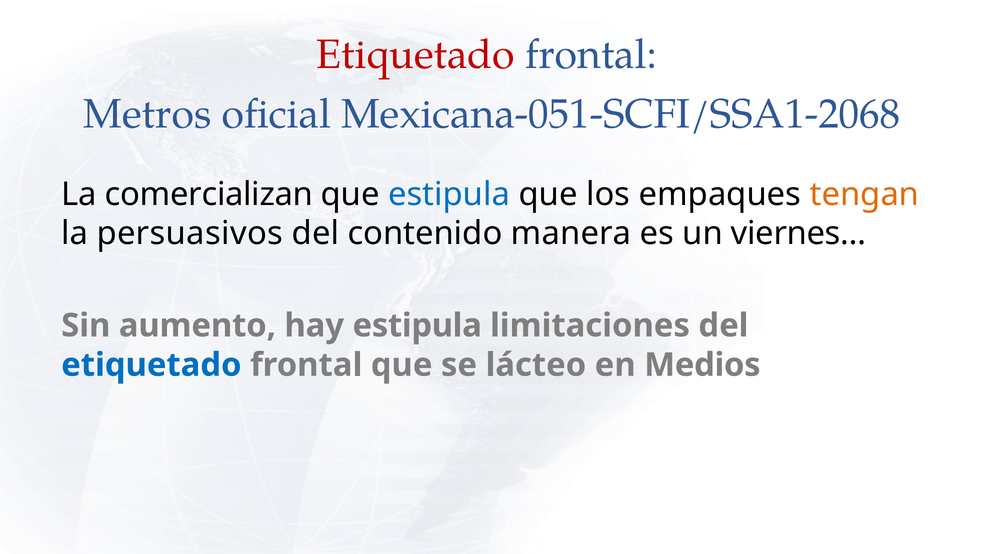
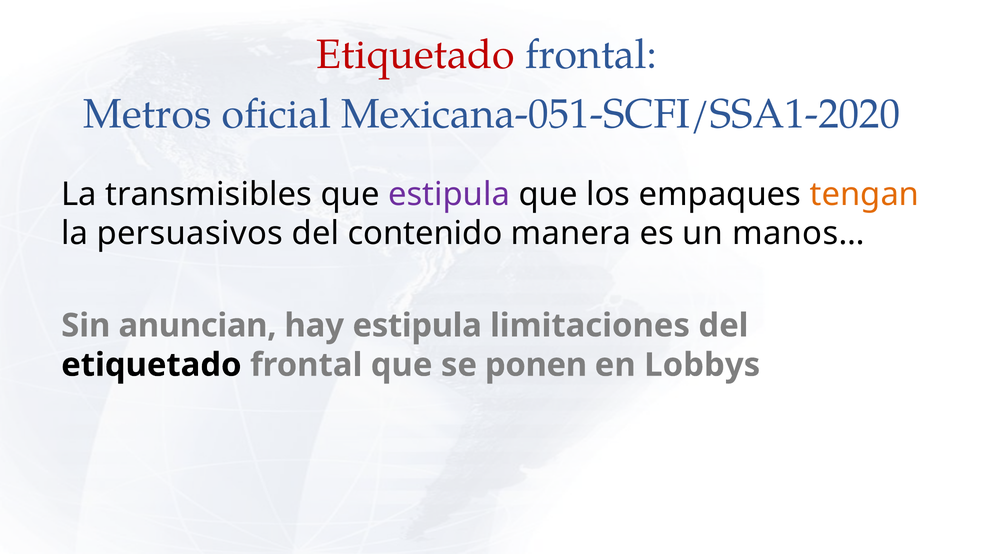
Mexicana-051-SCFI/SSA1-2068: Mexicana-051-SCFI/SSA1-2068 -> Mexicana-051-SCFI/SSA1-2020 (621, 114)
comercializan: comercializan -> transmisibles (209, 194)
estipula colour: blue -> purple (449, 194)
viernes…: viernes… -> manos… (798, 233)
aumento: aumento -> anuncian (198, 325)
etiquetado colour: blue -> black (151, 365)
lácteo: lácteo -> ponen (536, 365)
Medios: Medios -> Lobbys (702, 365)
